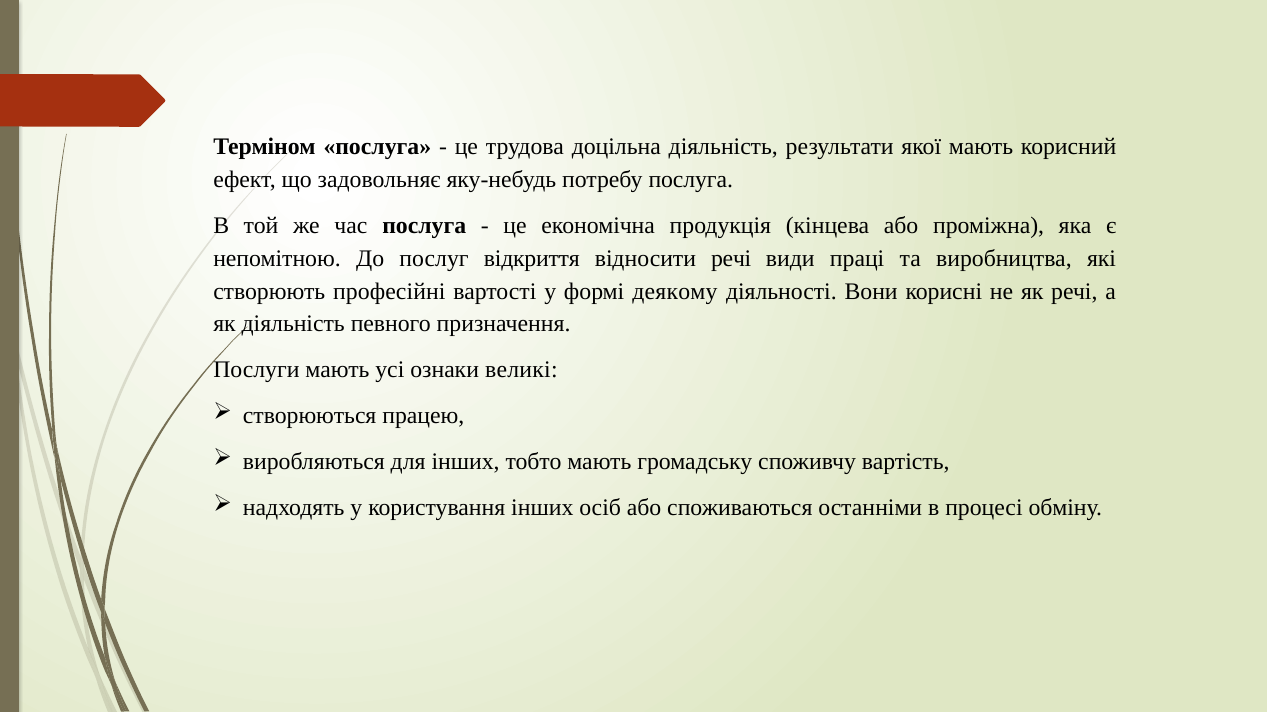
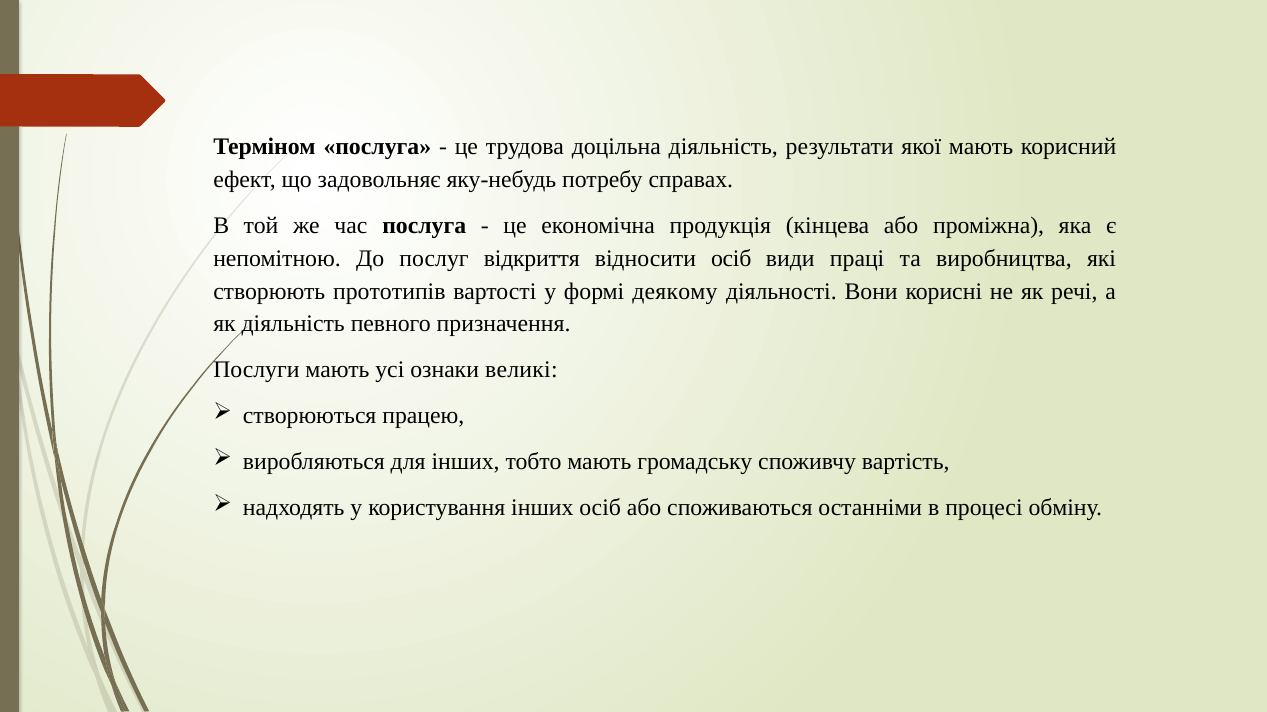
потребу послуга: послуга -> справах (691, 180)
відносити речі: речі -> осіб (731, 259)
професійні: професійні -> прототипів (389, 291)
